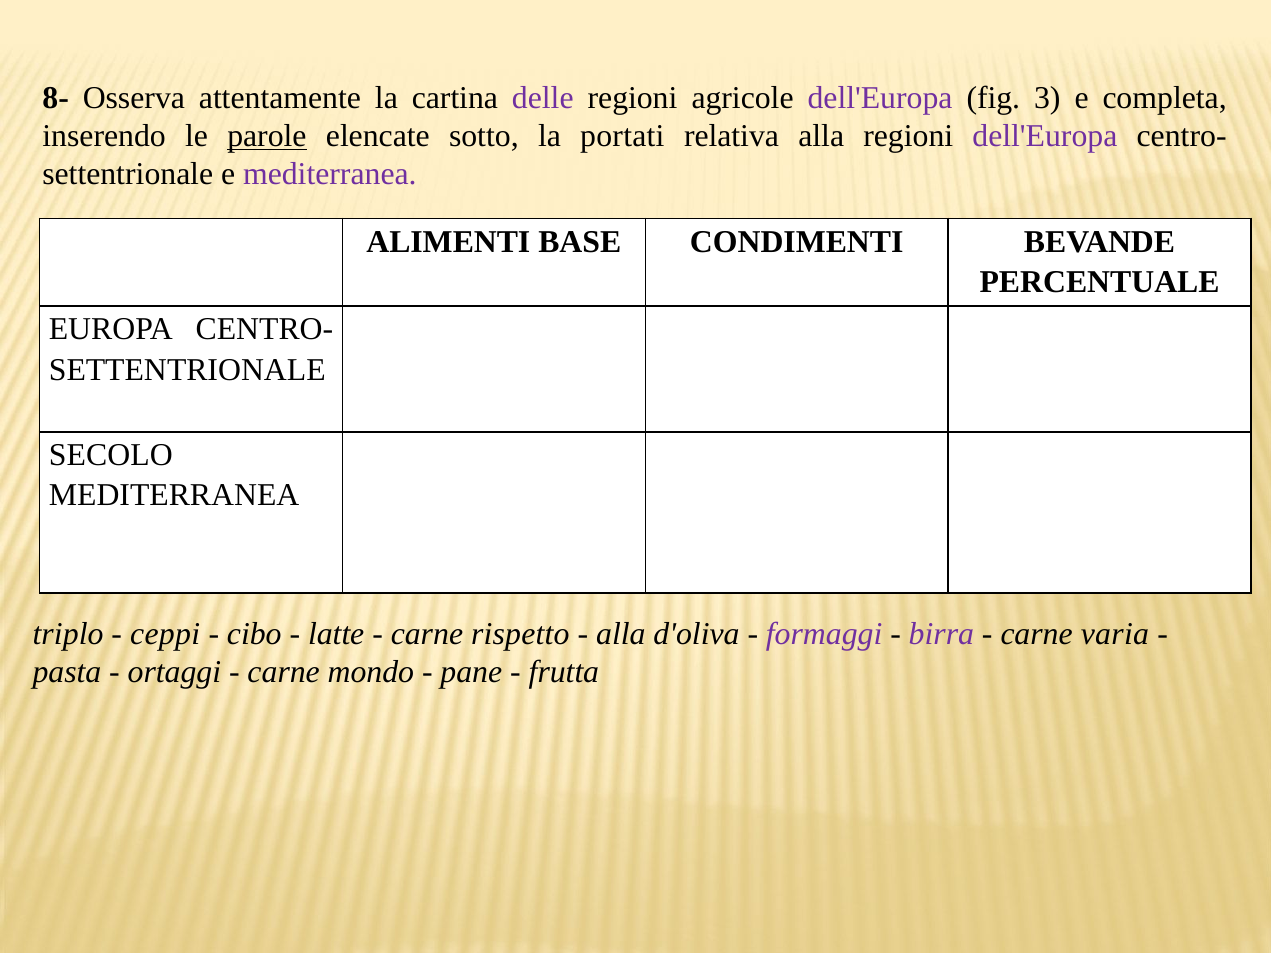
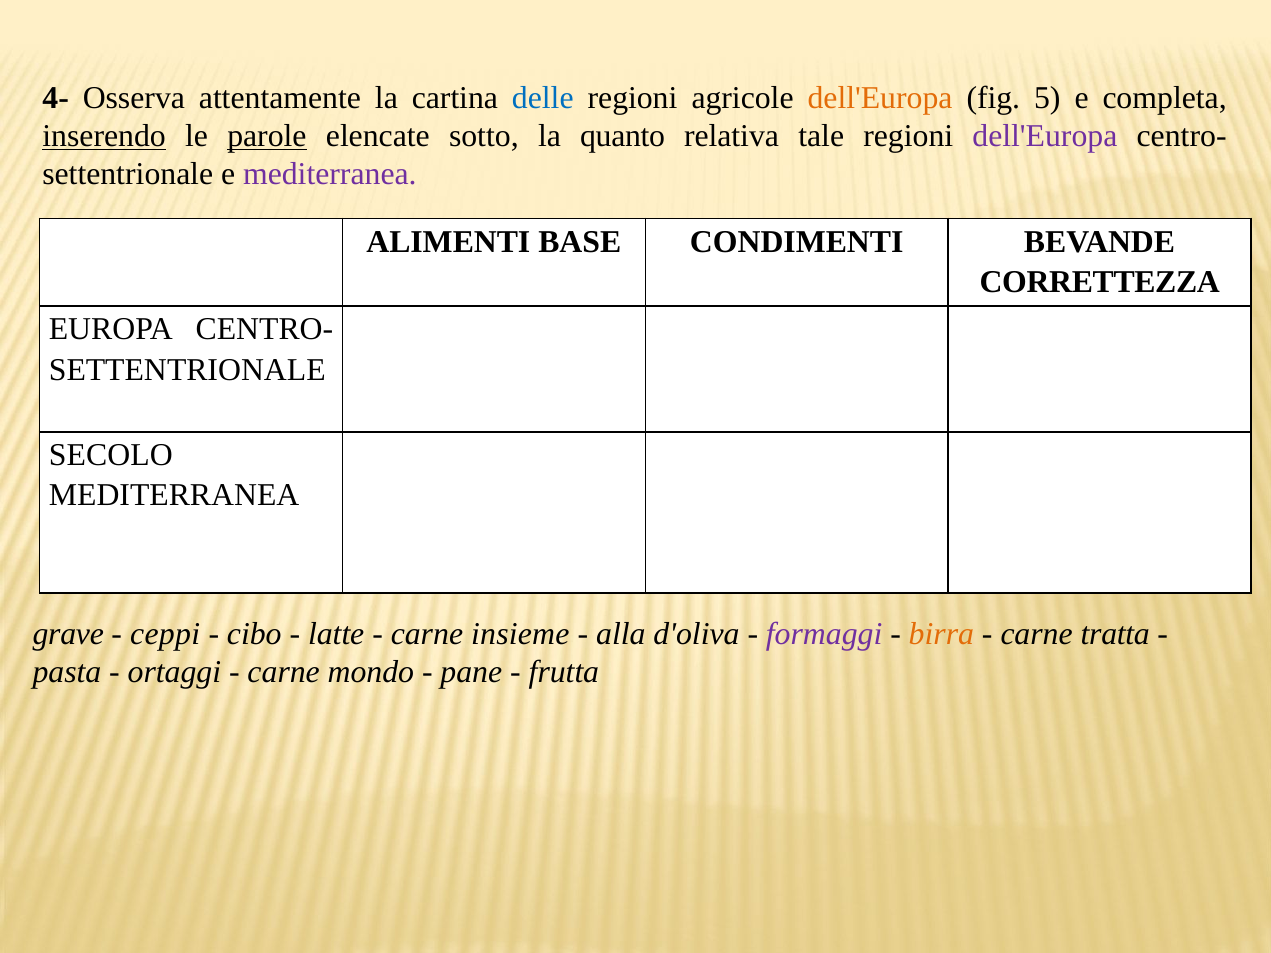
8-: 8- -> 4- (56, 98)
delle colour: purple -> blue (543, 98)
dell'Europa colour: purple -> orange (880, 98)
3: 3 -> 5 (1047, 98)
inserendo underline: none -> present (104, 136)
portati: portati -> quanto (623, 136)
relativa alla: alla -> tale (821, 136)
PERCENTUALE: PERCENTUALE -> CORRETTEZZA (1100, 282)
triplo: triplo -> grave (68, 634)
rispetto: rispetto -> insieme (520, 634)
birra colour: purple -> orange (941, 634)
varia: varia -> tratta (1115, 634)
